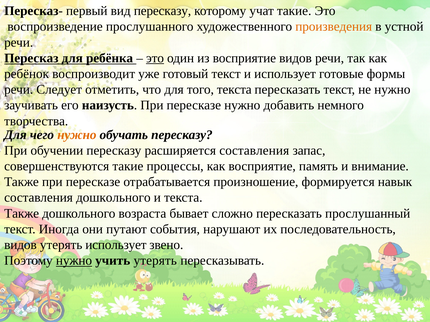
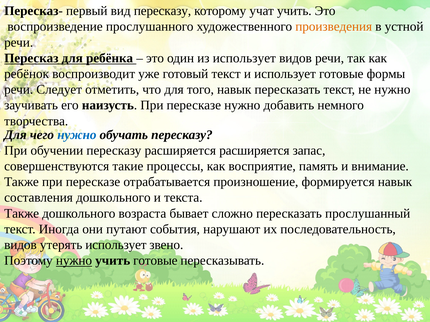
учат такие: такие -> учить (294, 11)
это underline: present -> none (155, 58)
из восприятие: восприятие -> использует (244, 58)
того текста: текста -> навык (234, 90)
нужно colour: orange -> blue (77, 135)
расширяется составления: составления -> расширяется (254, 151)
учить утерять: утерять -> готовые (155, 261)
